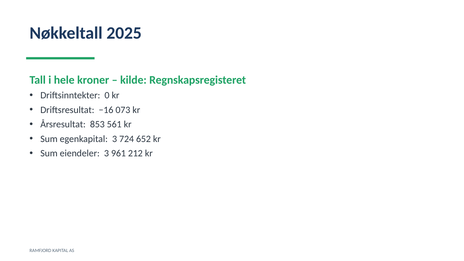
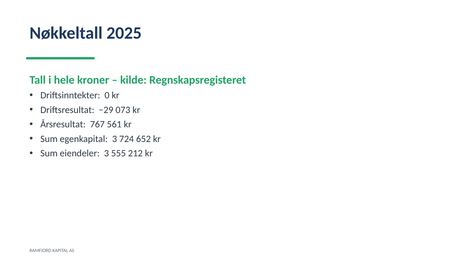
−16: −16 -> −29 (106, 110)
853: 853 -> 767 (97, 124)
961: 961 -> 555 (118, 153)
